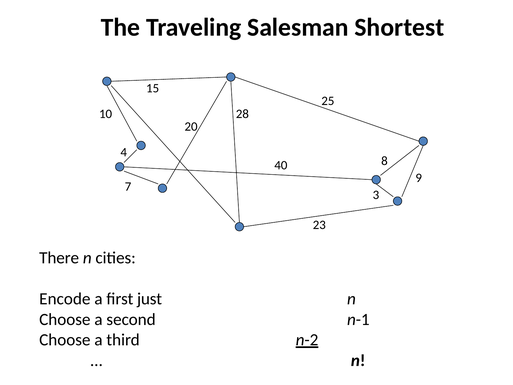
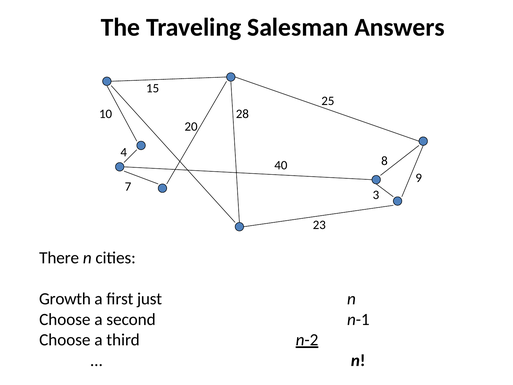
Shortest: Shortest -> Answers (400, 27)
Encode: Encode -> Growth (65, 299)
